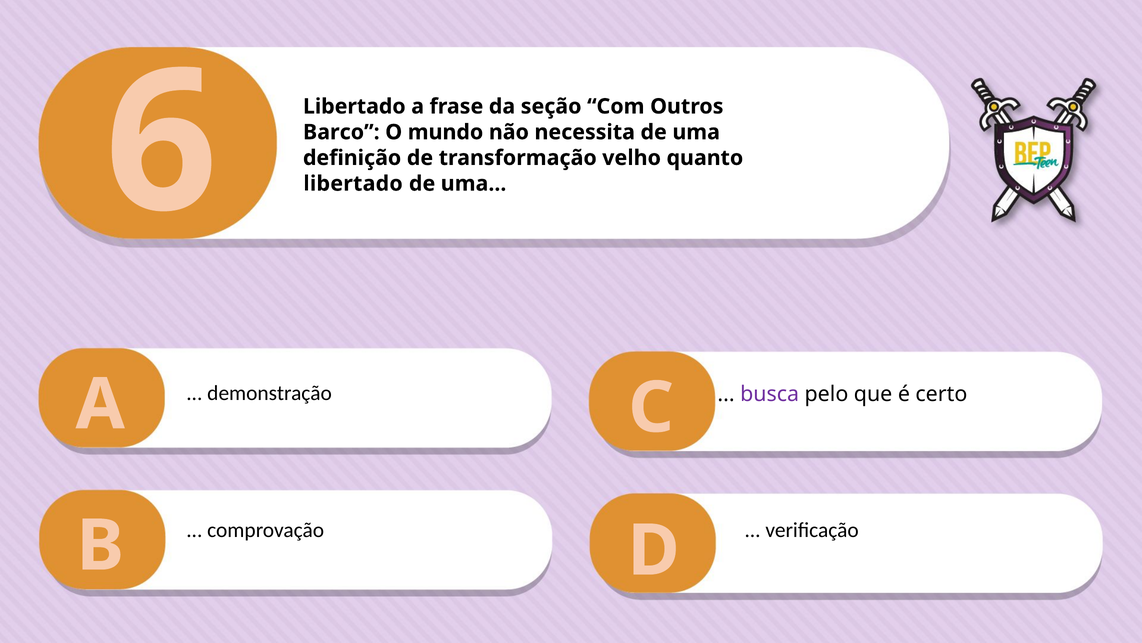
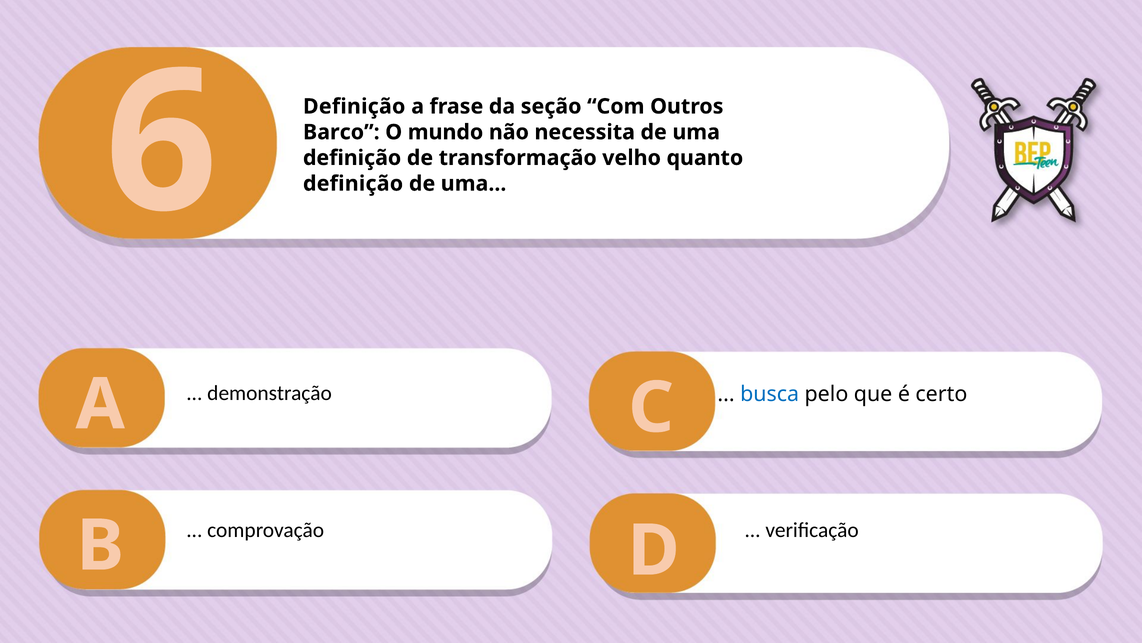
Libertado: Libertado -> Definição (354, 106)
libertado: libertado -> definição (353, 183)
busca colour: purple -> blue (770, 394)
